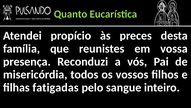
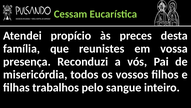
Quanto: Quanto -> Cessam (71, 14)
fatigadas: fatigadas -> trabalhos (56, 87)
